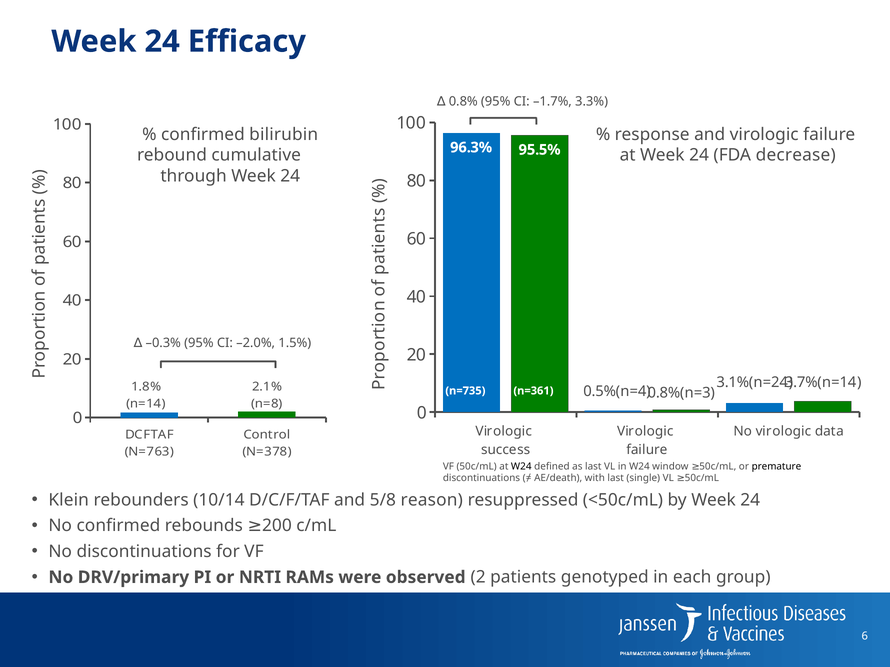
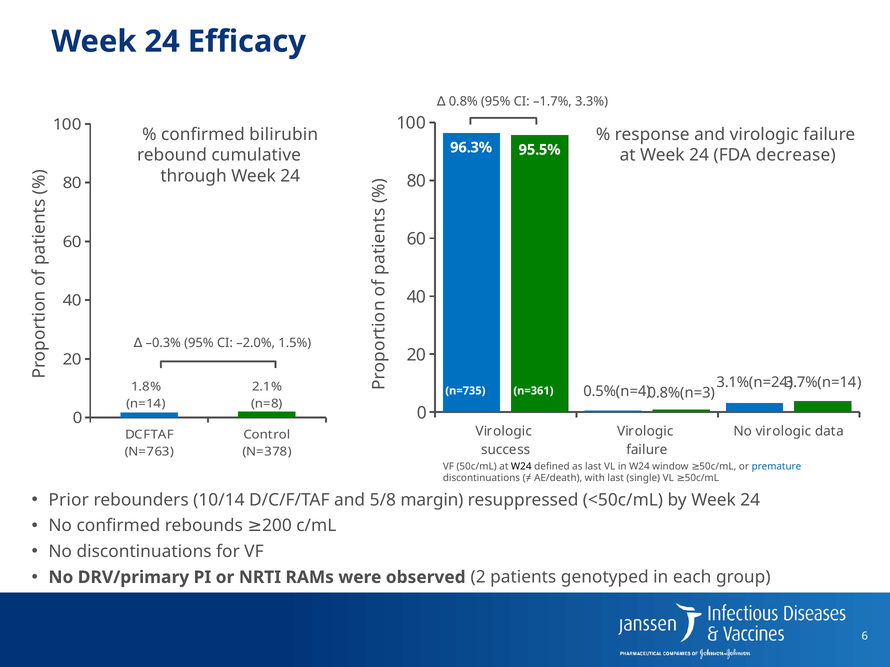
premature colour: black -> blue (776, 467)
Klein: Klein -> Prior (69, 500)
reason: reason -> margin (432, 500)
